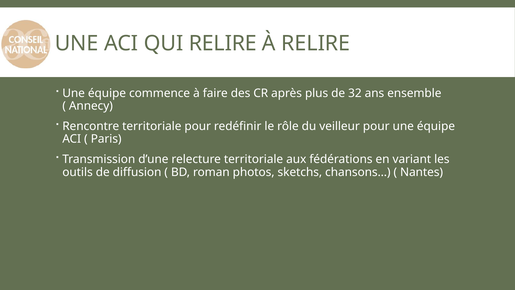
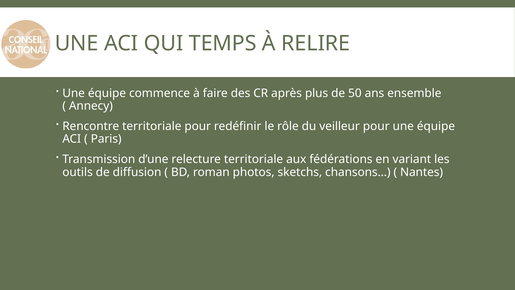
QUI RELIRE: RELIRE -> TEMPS (223, 43)
32: 32 -> 50 (355, 93)
